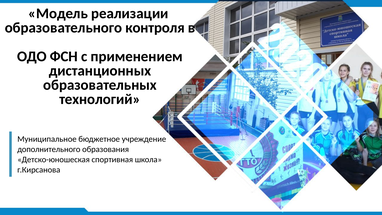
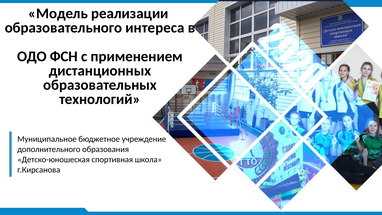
контроля: контроля -> интереса (155, 28)
